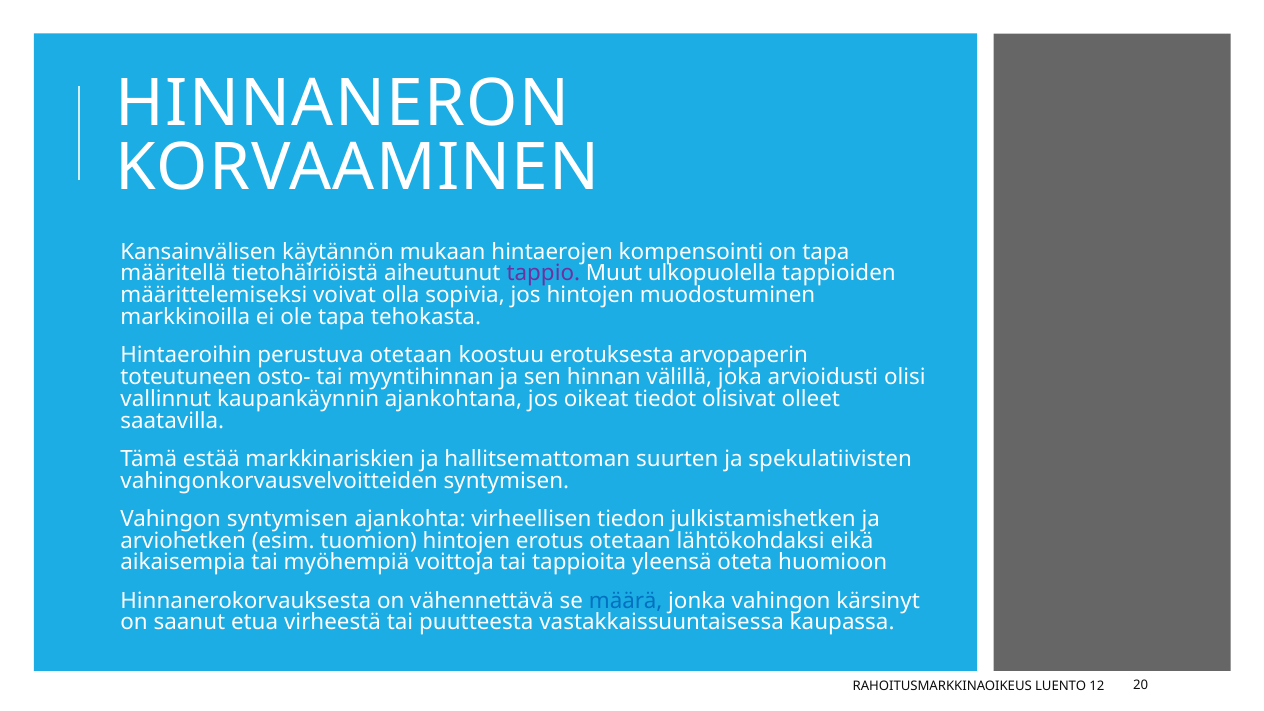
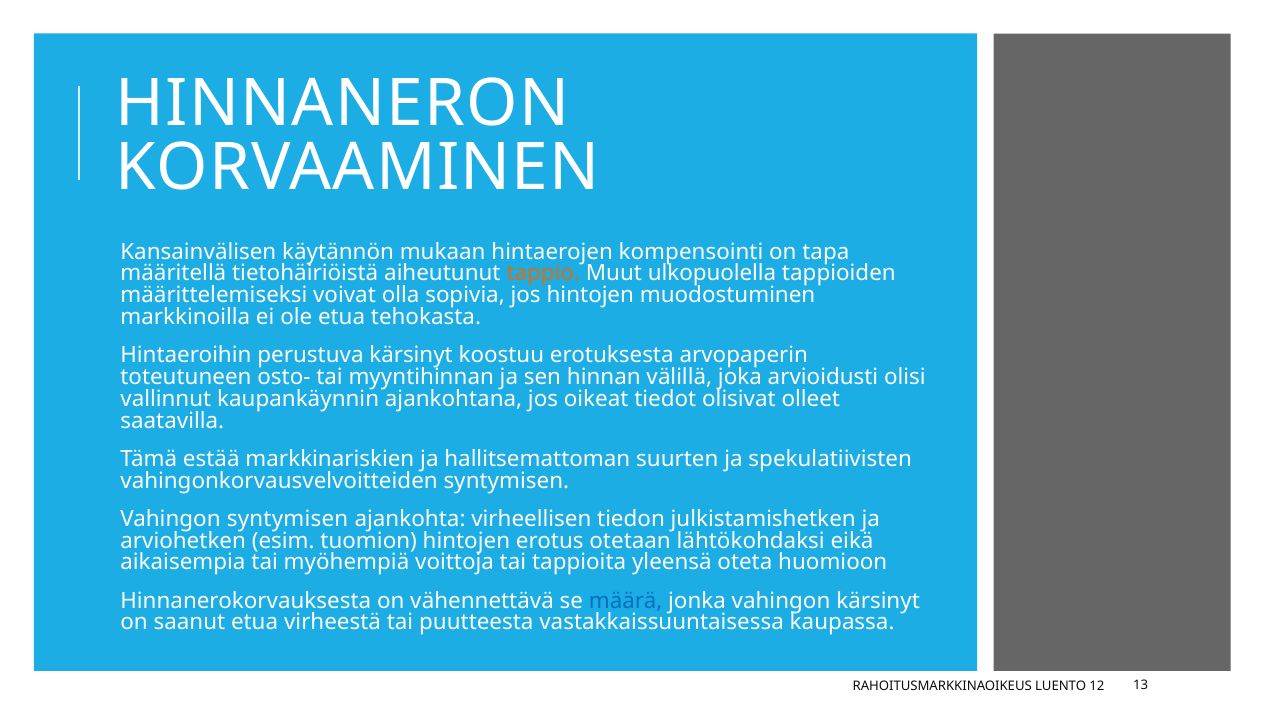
tappio colour: purple -> orange (543, 274)
ole tapa: tapa -> etua (342, 317)
perustuva otetaan: otetaan -> kärsinyt (411, 355)
20: 20 -> 13 (1141, 685)
